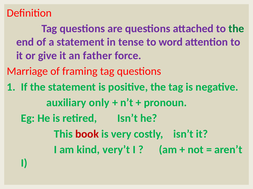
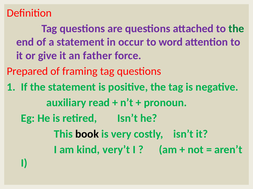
tense: tense -> occur (131, 42)
Marriage: Marriage -> Prepared (27, 72)
only: only -> read (99, 103)
book colour: red -> black (87, 134)
